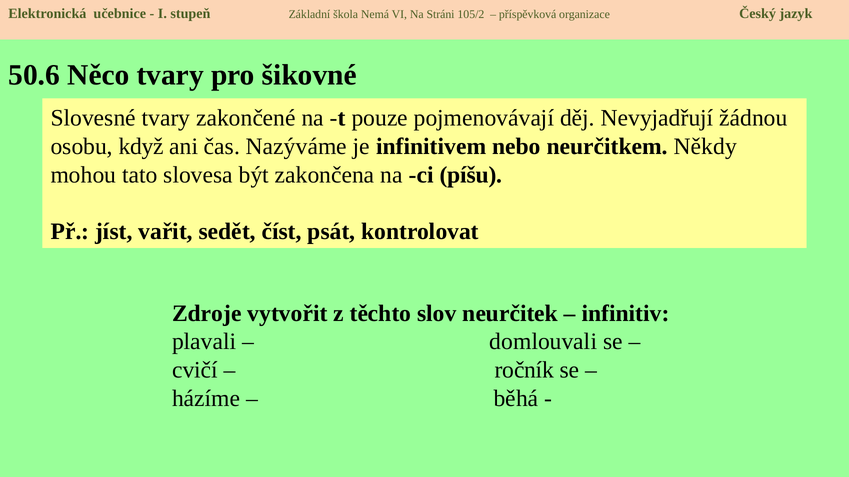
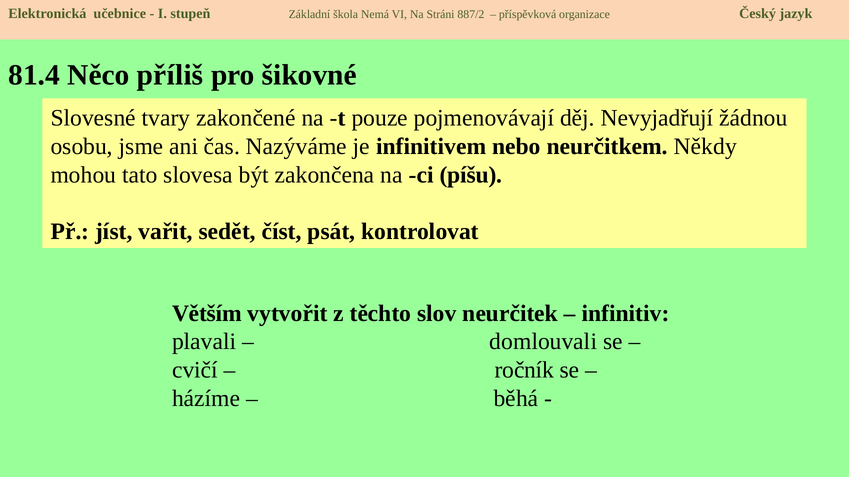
105/2: 105/2 -> 887/2 (471, 14)
50.6: 50.6 -> 81.4 (34, 75)
Něco tvary: tvary -> příliš (170, 75)
když: když -> jsme (141, 147)
Zdroje: Zdroje -> Větším (207, 314)
